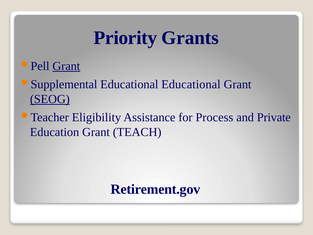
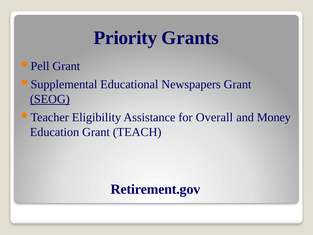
Grant underline: present -> none (66, 66)
Educational Educational: Educational -> Newspapers (191, 84)
Process: Process -> Overall (214, 117)
Private: Private -> Money (274, 117)
